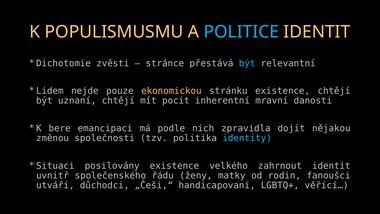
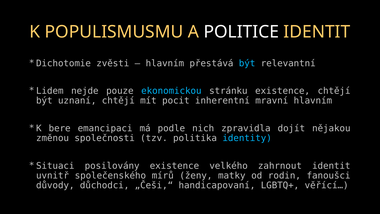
POLITICE colour: light blue -> white (241, 32)
stránce: stránce -> hlavním (165, 63)
ekonomickou colour: yellow -> light blue (171, 91)
mravní danosti: danosti -> hlavním (313, 101)
řádu: řádu -> mírů (163, 175)
utváří: utváří -> důvody (55, 185)
